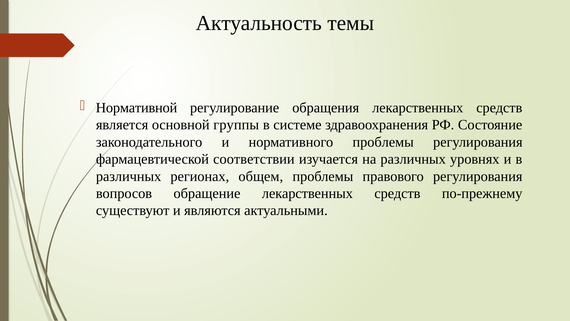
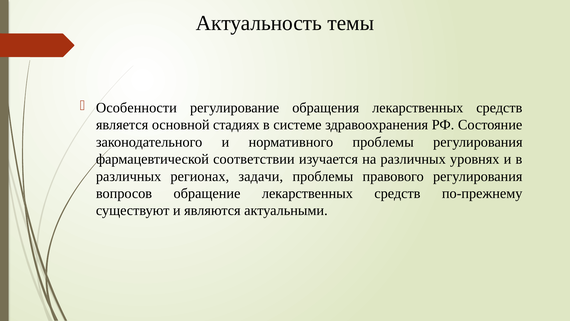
Нормативной: Нормативной -> Особенности (136, 108)
группы: группы -> стадиях (236, 125)
общем: общем -> задачи (261, 176)
